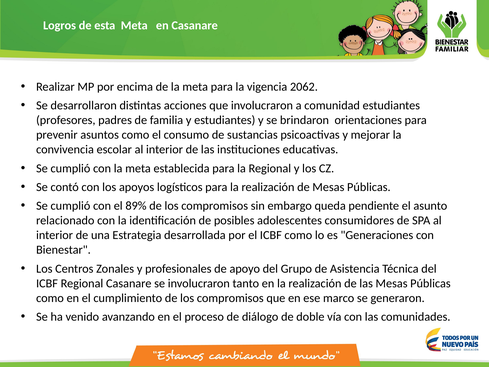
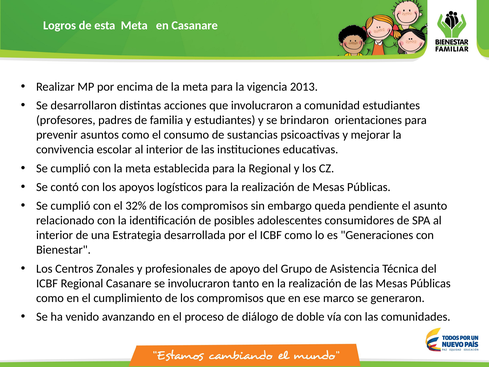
2062: 2062 -> 2013 (304, 87)
89%: 89% -> 32% (136, 206)
